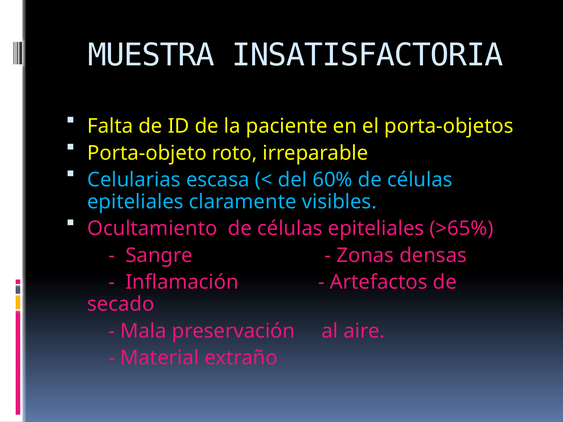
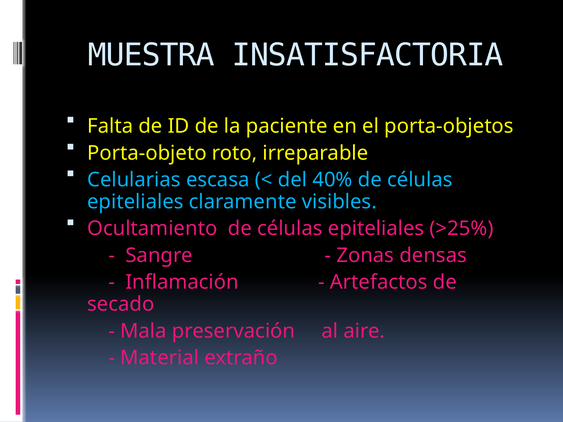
60%: 60% -> 40% (332, 180)
>65%: >65% -> >25% (462, 229)
